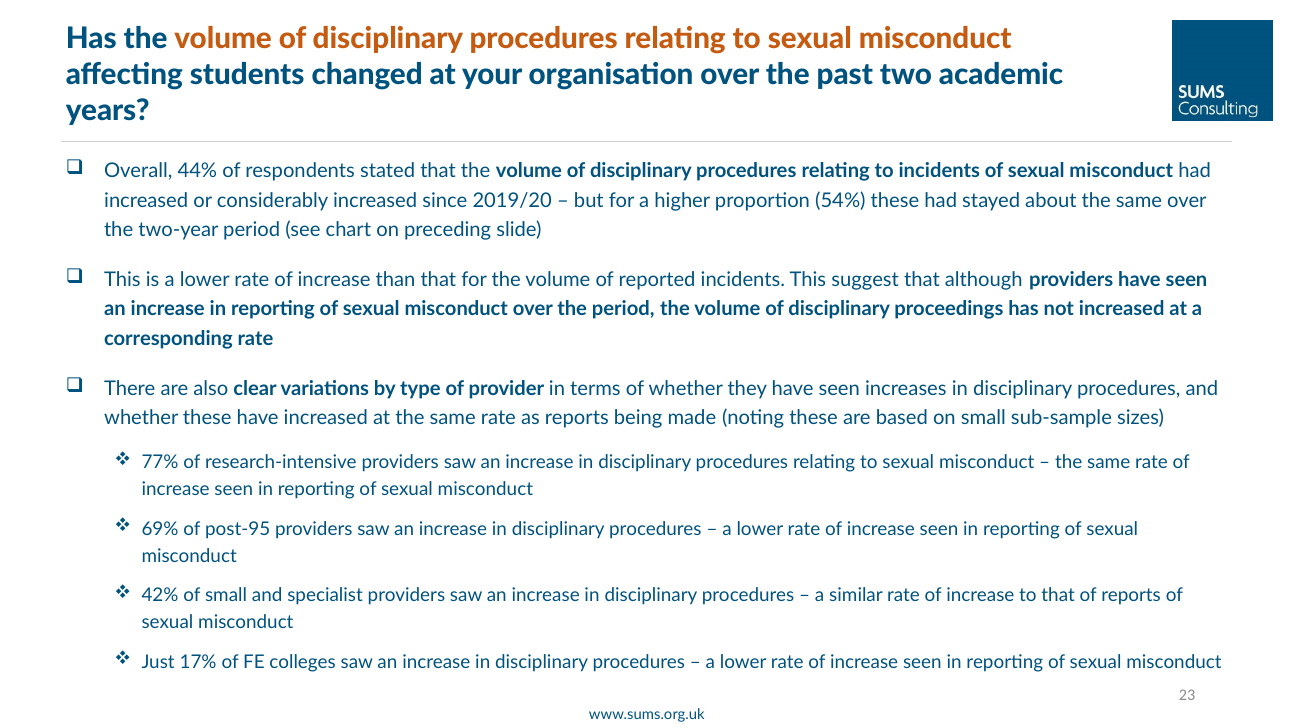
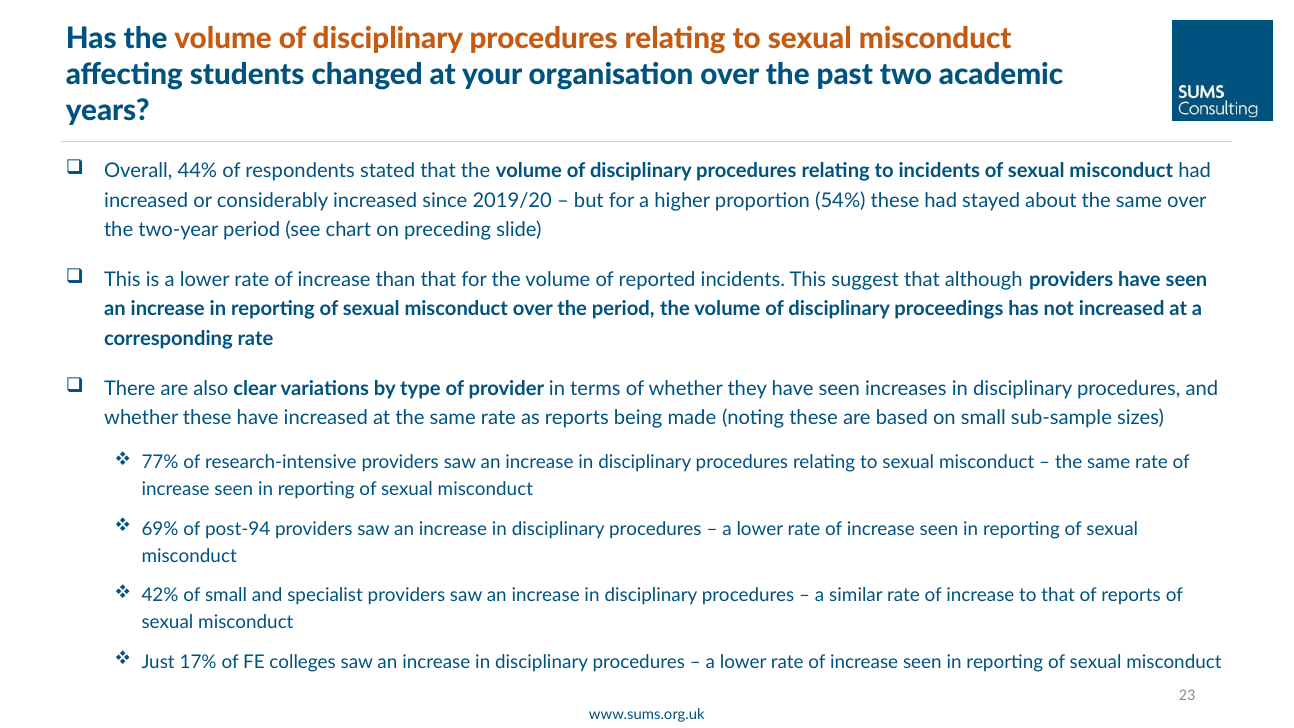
post-95: post-95 -> post-94 (238, 529)
